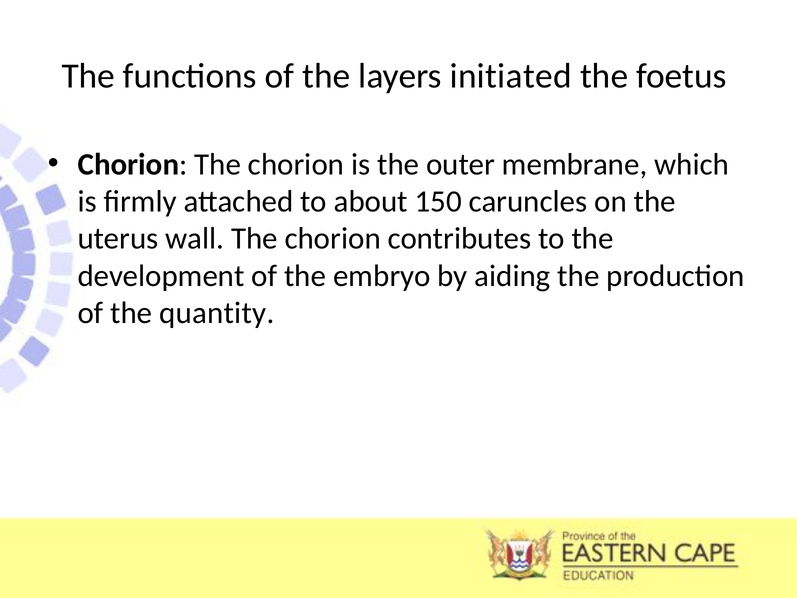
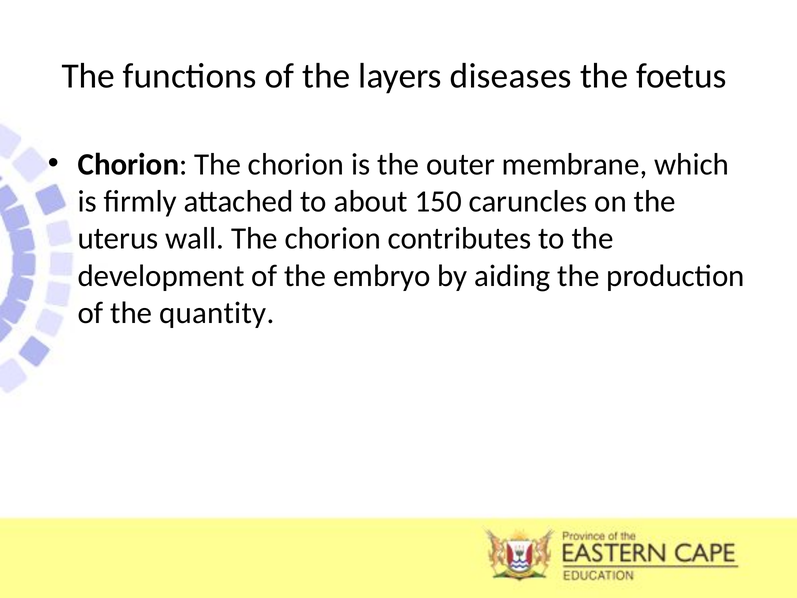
initiated: initiated -> diseases (511, 76)
